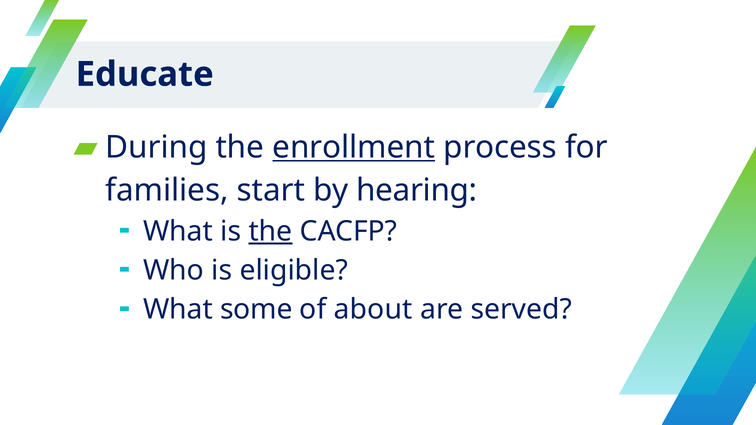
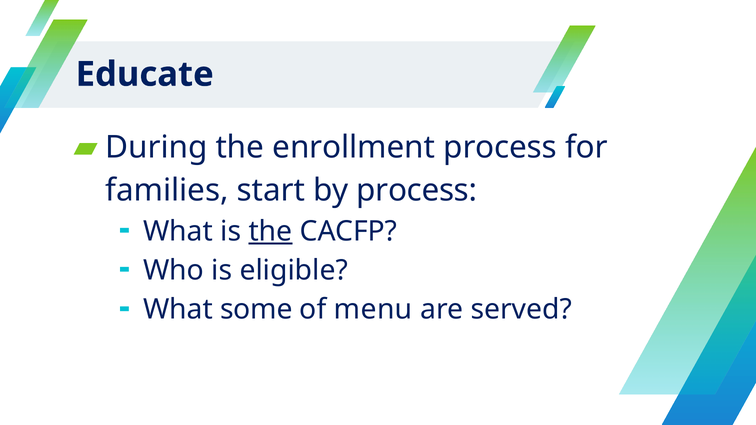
enrollment underline: present -> none (354, 147)
by hearing: hearing -> process (417, 191)
about: about -> menu (373, 310)
